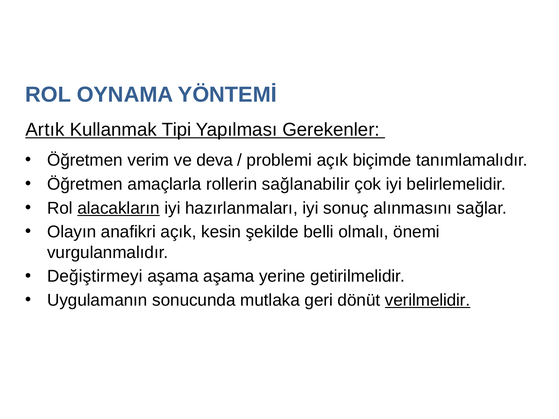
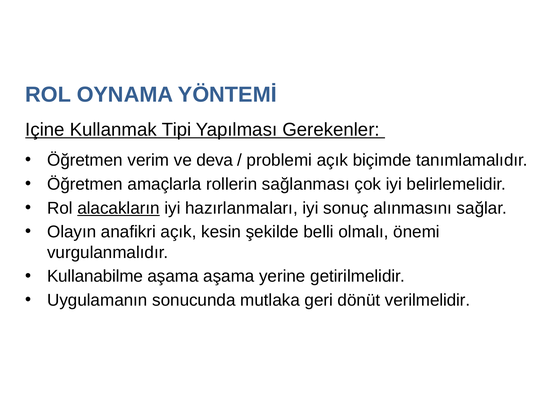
Artık: Artık -> Içine (45, 130)
sağlanabilir: sağlanabilir -> sağlanması (306, 184)
Değiştirmeyi: Değiştirmeyi -> Kullanabilme (95, 276)
verilmelidir underline: present -> none (428, 300)
